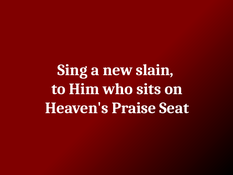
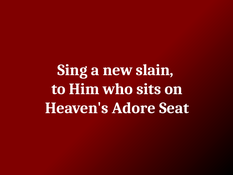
Praise: Praise -> Adore (134, 108)
